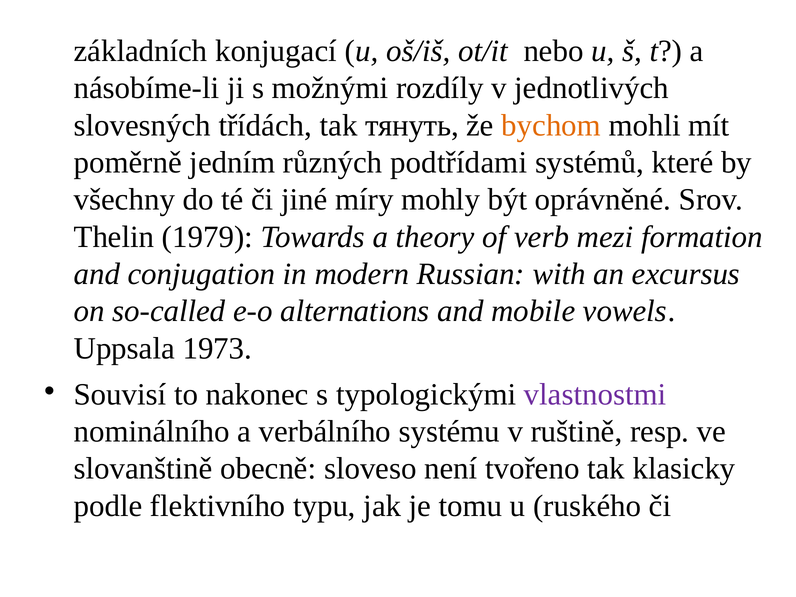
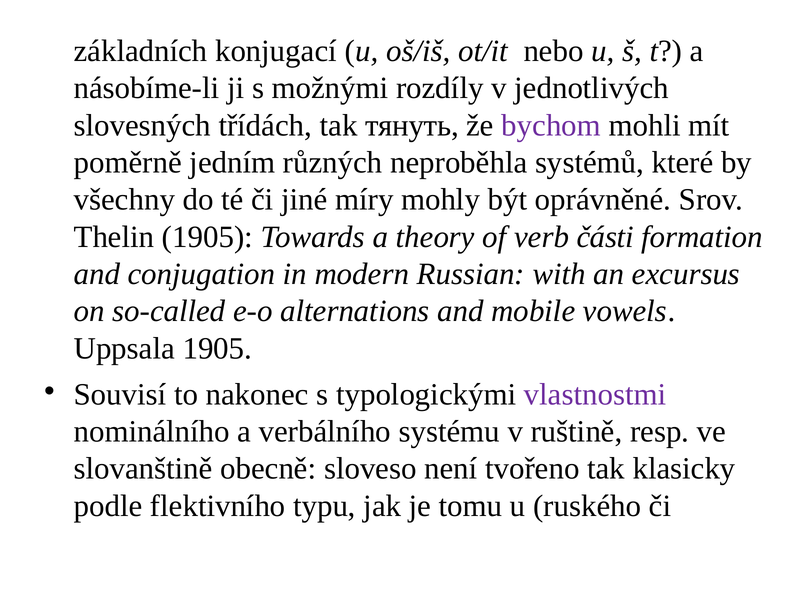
bychom colour: orange -> purple (551, 125)
podtřídami: podtřídami -> neproběhla (459, 163)
Thelin 1979: 1979 -> 1905 (207, 237)
mezi: mezi -> části (605, 237)
Uppsala 1973: 1973 -> 1905 (217, 348)
